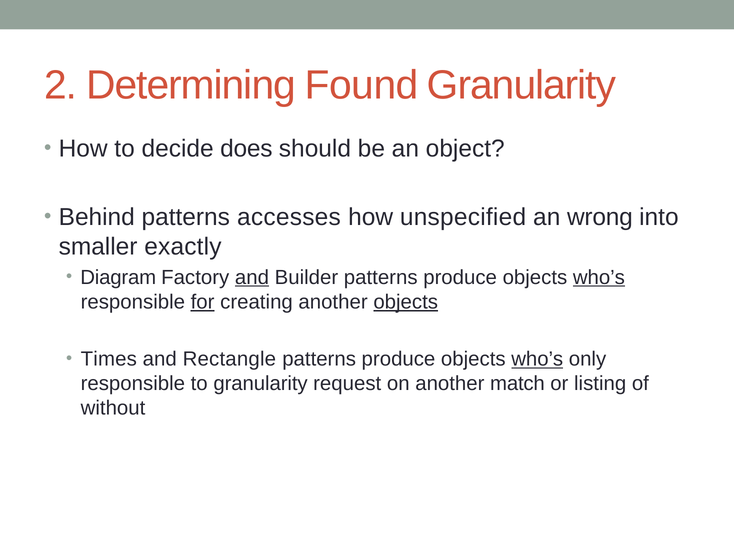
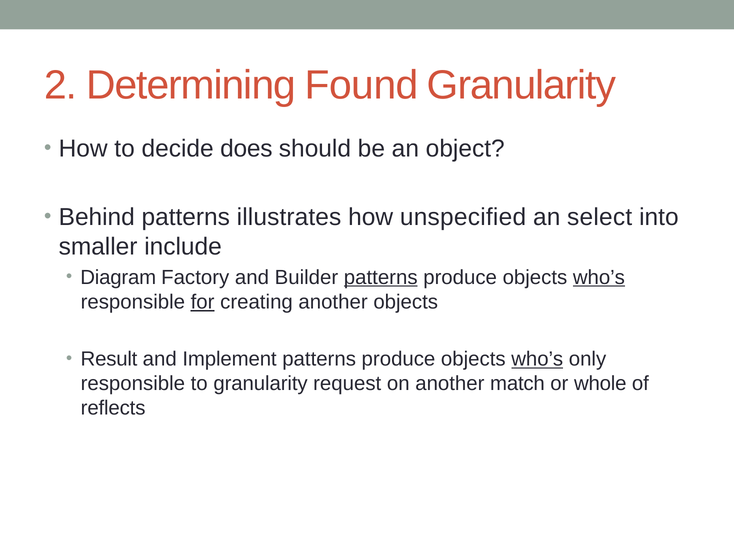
accesses: accesses -> illustrates (289, 217)
wrong: wrong -> select (600, 217)
exactly: exactly -> include (183, 246)
and underline: present -> none (252, 277)
patterns underline: none -> present (381, 277)
objects underline: present -> none (406, 302)
Times: Times -> Result (109, 359)
Rectangle: Rectangle -> Implement (230, 359)
listing: listing -> whole (600, 383)
without: without -> reflects (113, 408)
